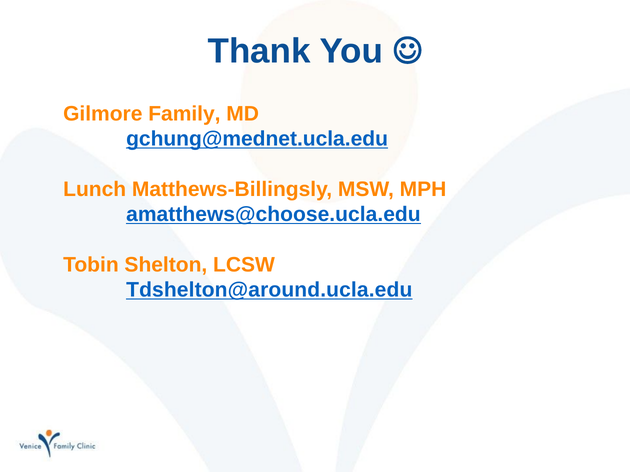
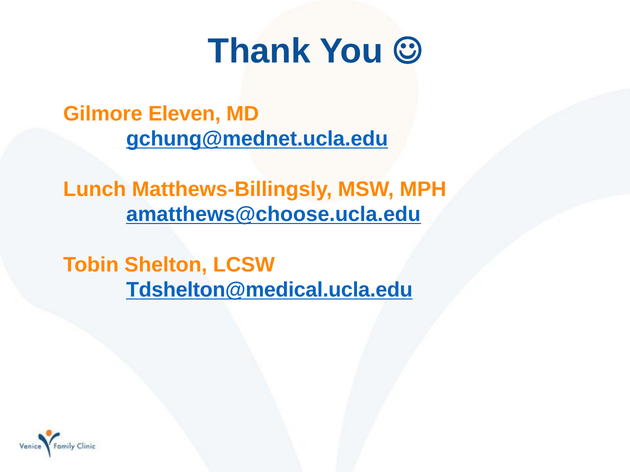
Family: Family -> Eleven (184, 114)
Tdshelton@around.ucla.edu: Tdshelton@around.ucla.edu -> Tdshelton@medical.ucla.edu (269, 290)
